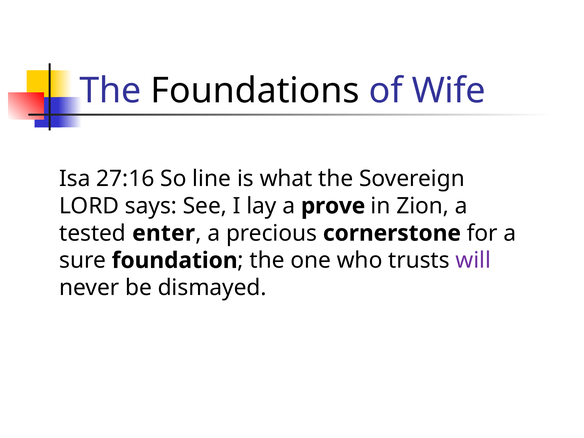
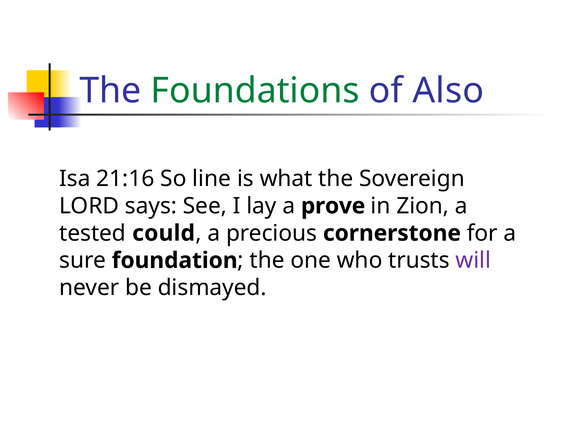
Foundations colour: black -> green (255, 91)
Wife: Wife -> Also (448, 91)
27:16: 27:16 -> 21:16 (125, 179)
enter: enter -> could (164, 233)
